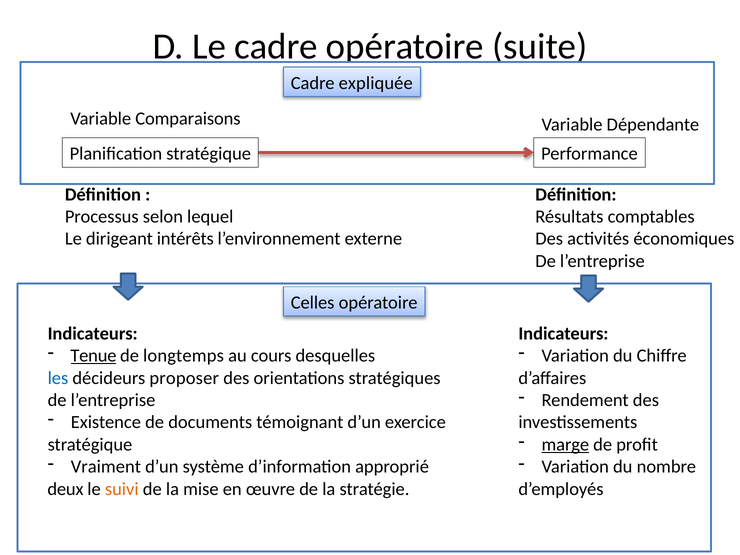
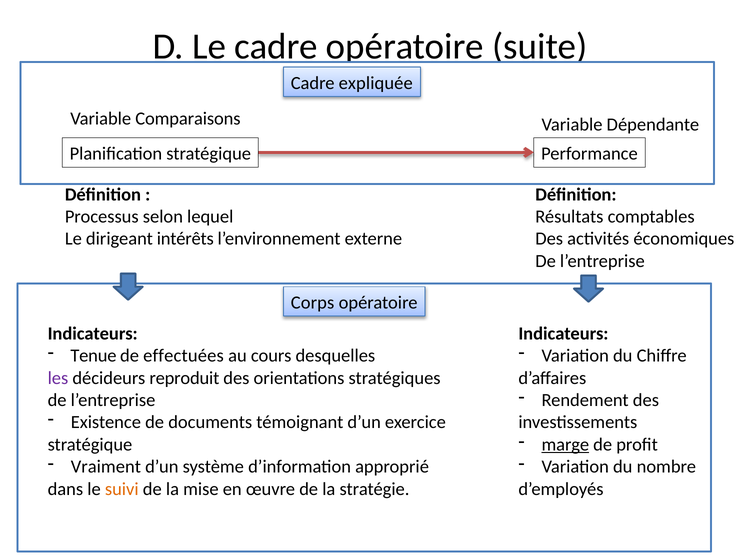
Celles: Celles -> Corps (313, 303)
Tenue underline: present -> none (93, 356)
longtemps: longtemps -> effectuées (183, 356)
les colour: blue -> purple (58, 378)
proposer: proposer -> reproduit (184, 378)
deux: deux -> dans (65, 489)
